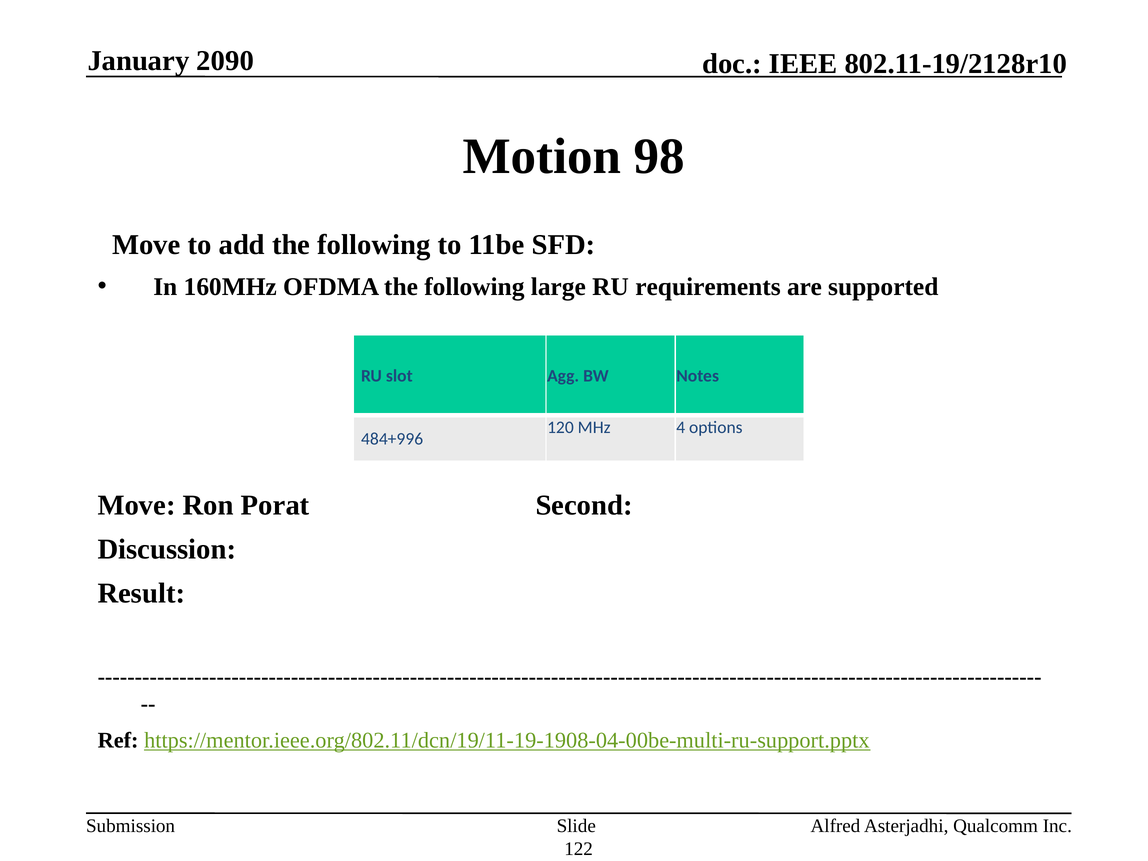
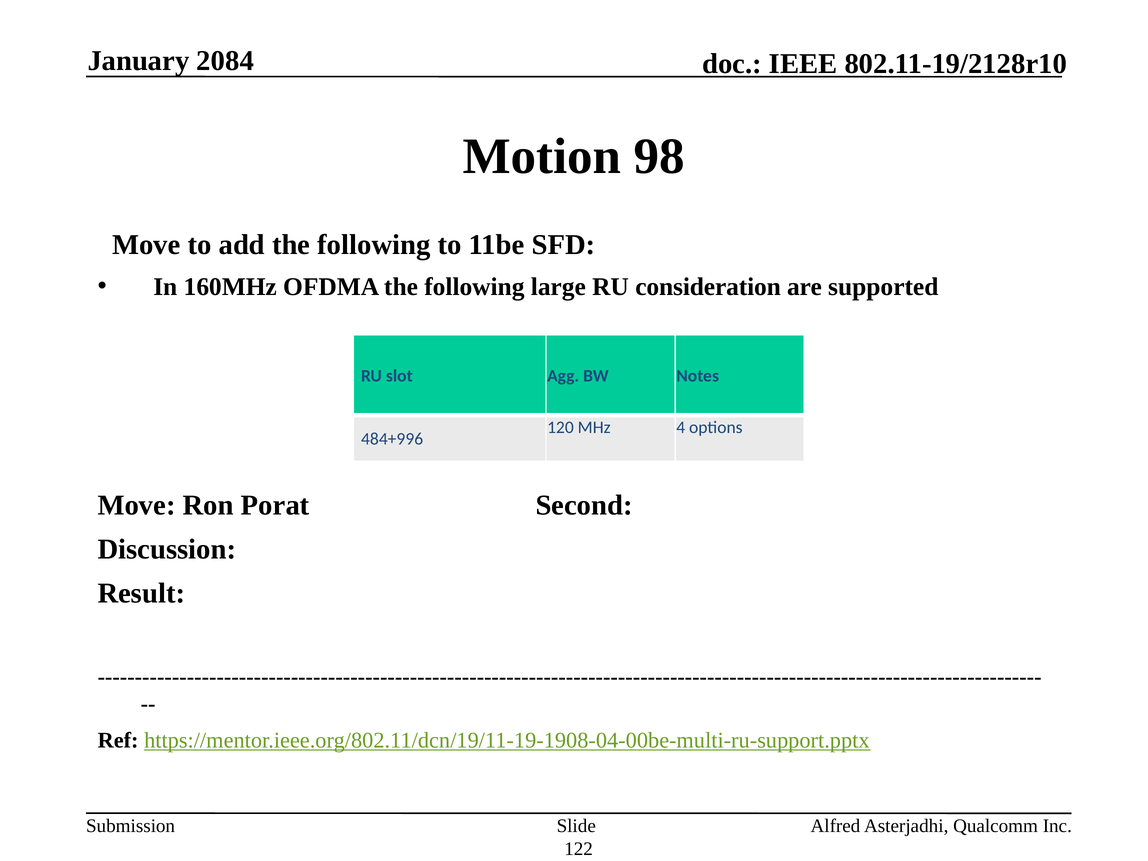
2090: 2090 -> 2084 (225, 61)
requirements: requirements -> consideration (708, 287)
